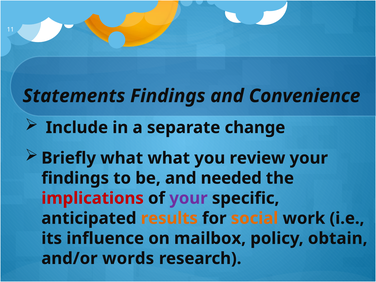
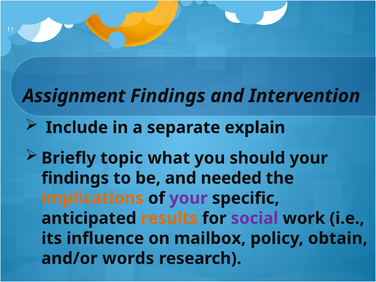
Statements: Statements -> Assignment (74, 96)
Convenience: Convenience -> Intervention (305, 96)
change: change -> explain (255, 128)
Briefly what: what -> topic (122, 158)
review: review -> should (257, 158)
implications colour: red -> orange (93, 198)
social colour: orange -> purple (255, 218)
